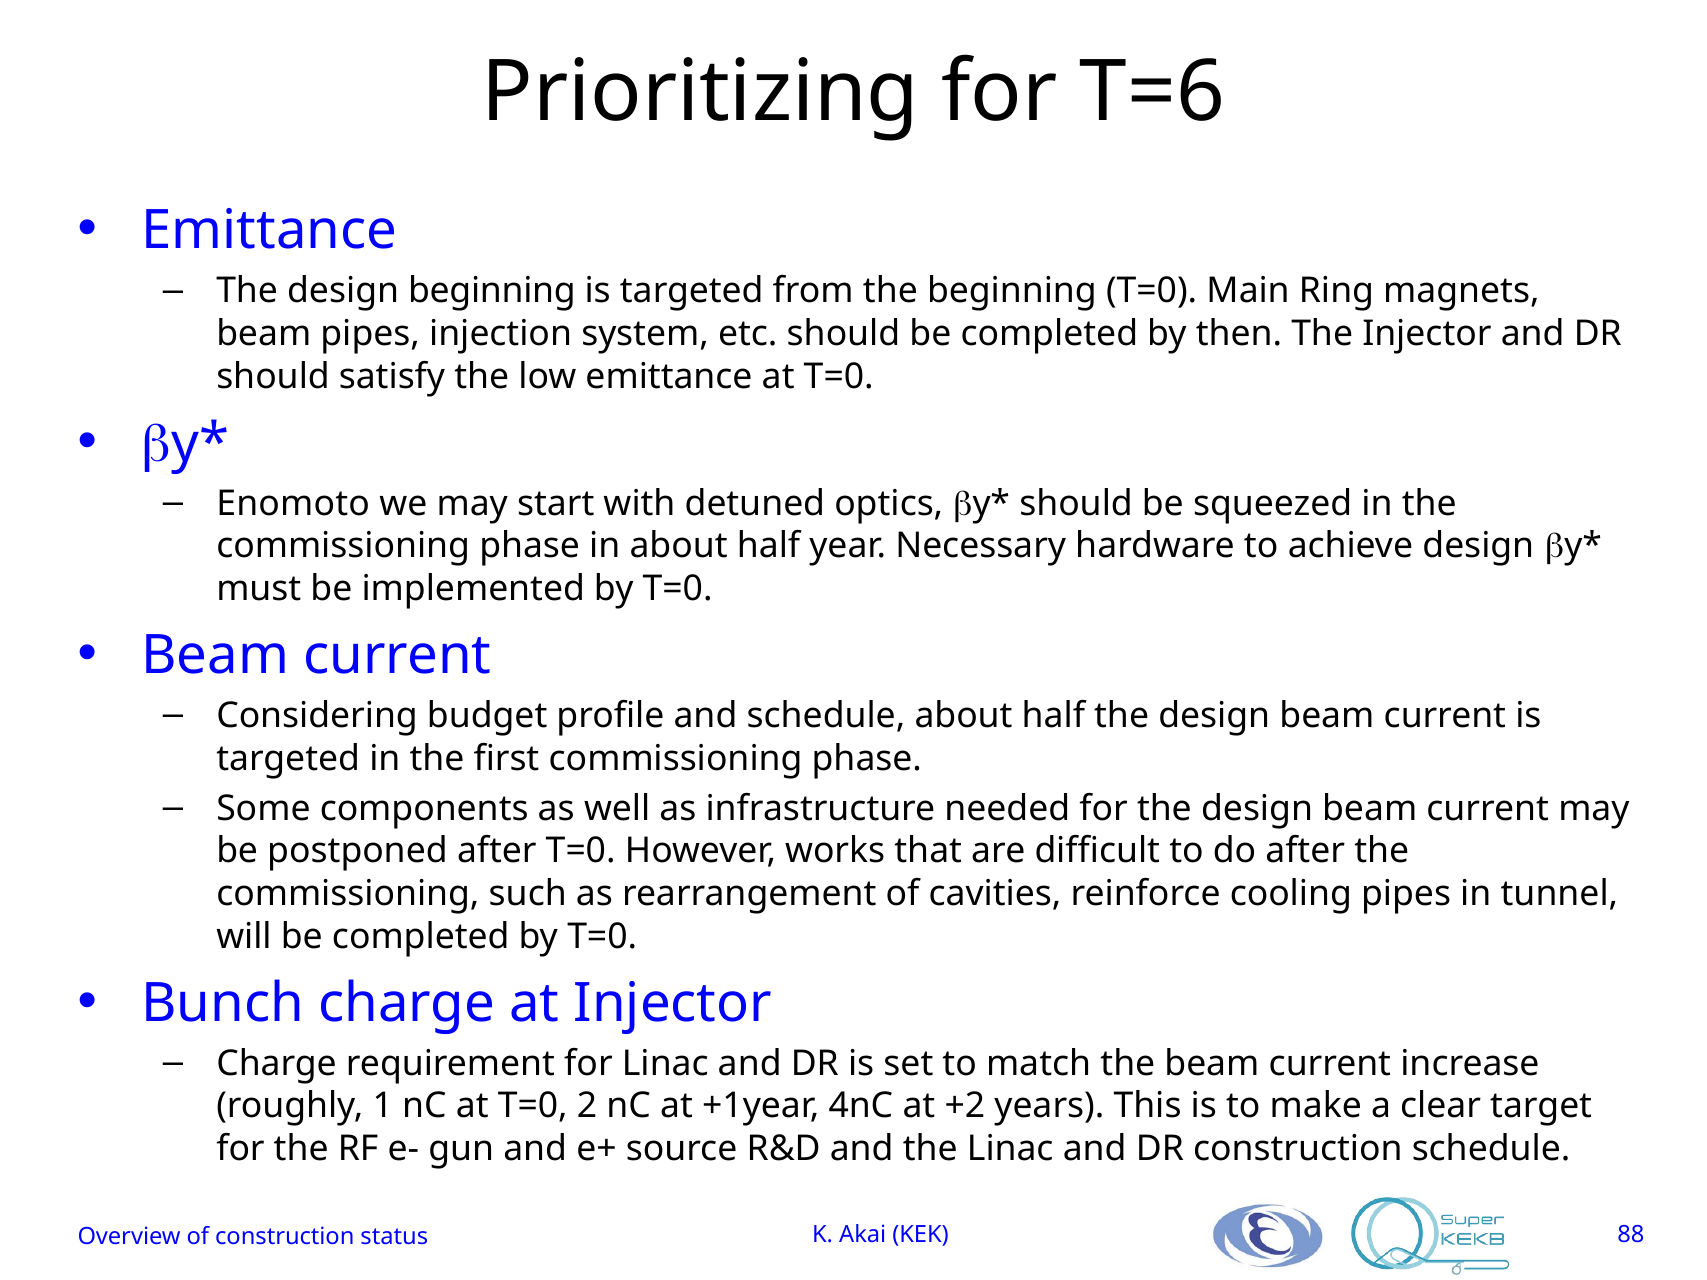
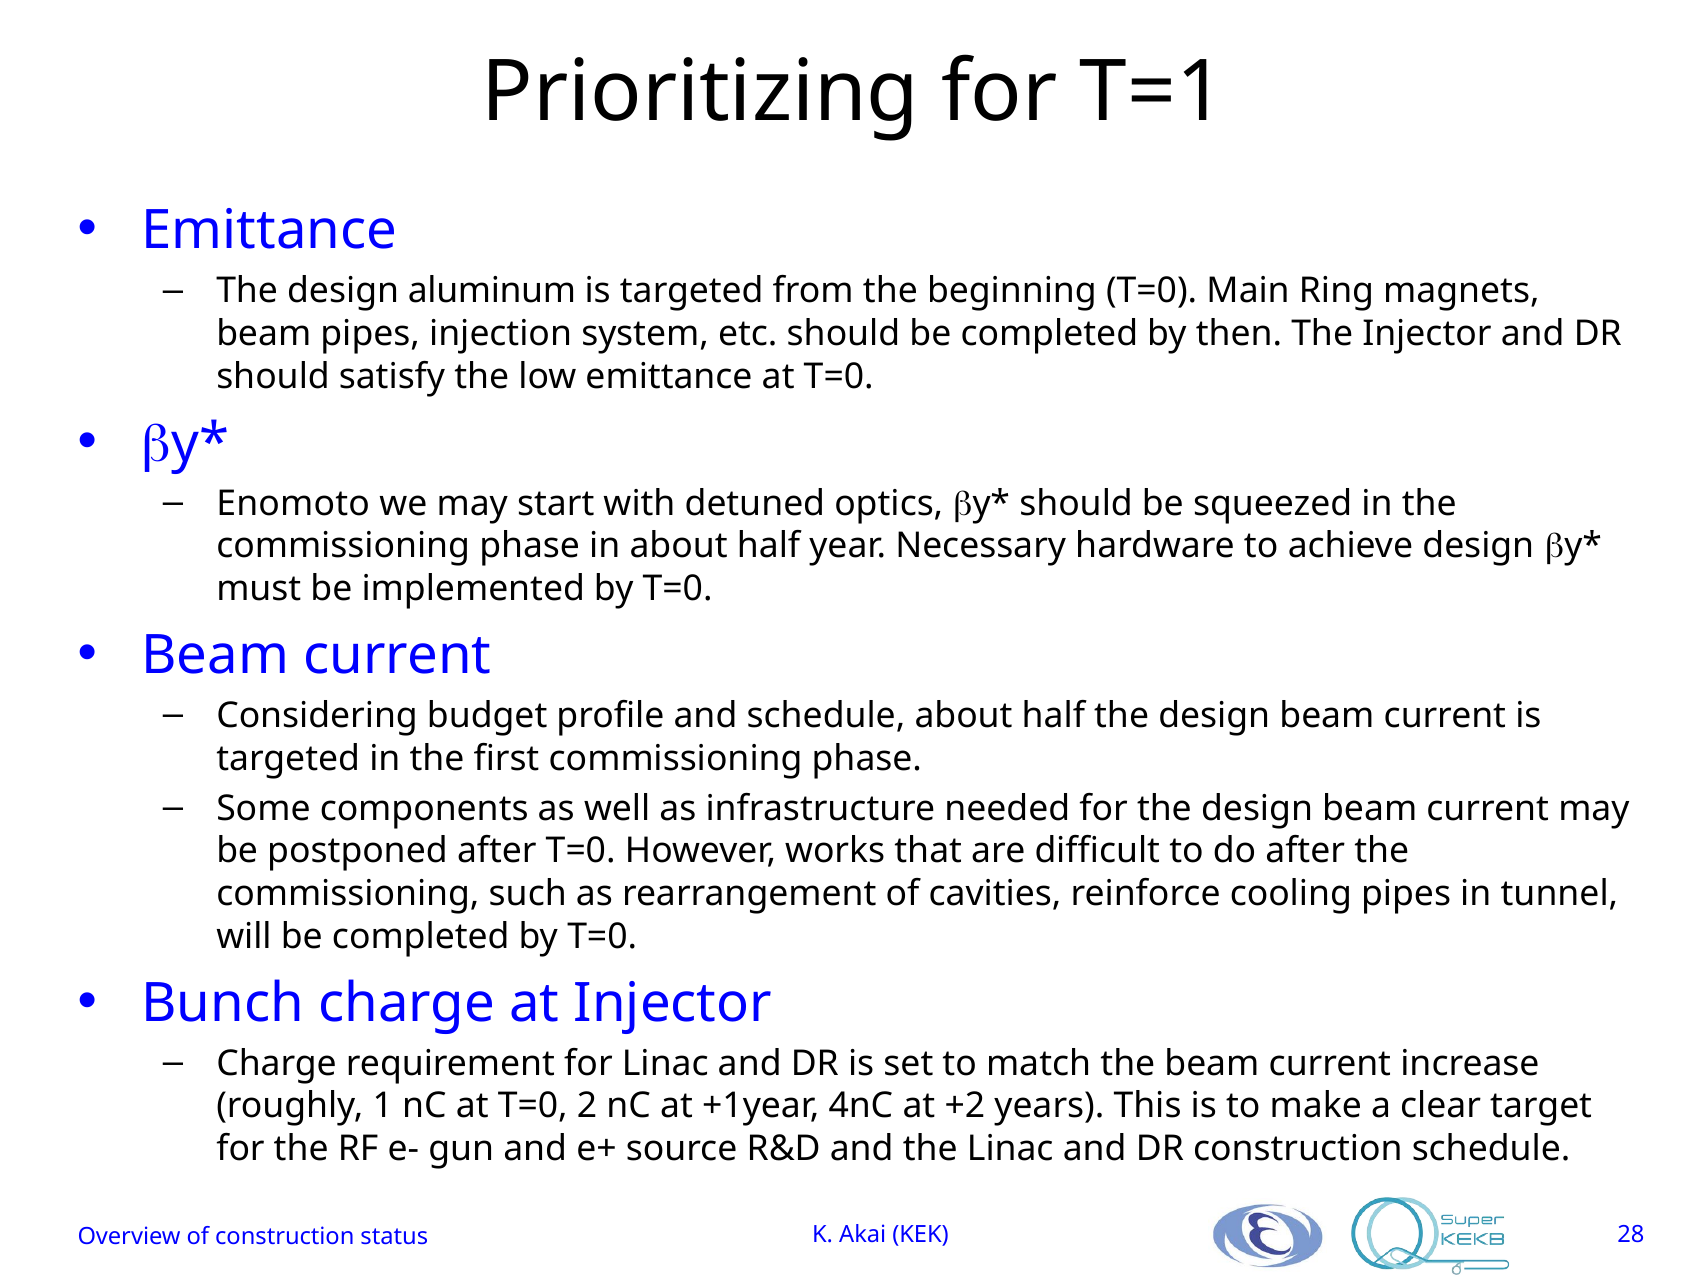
T=6: T=6 -> T=1 (1152, 93)
design beginning: beginning -> aluminum (492, 291)
88: 88 -> 28 (1631, 1235)
